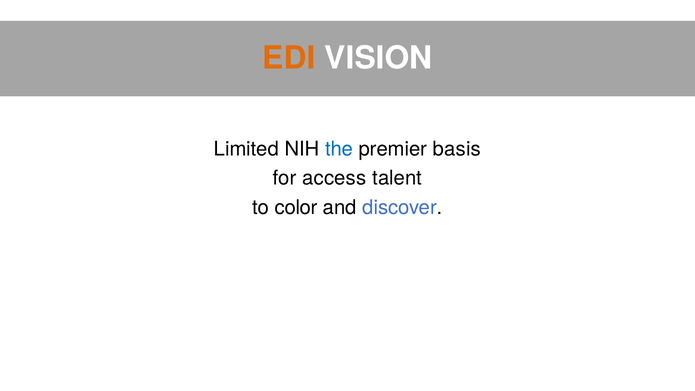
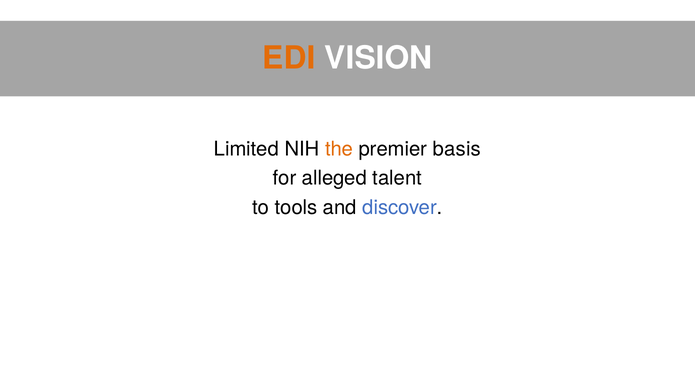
the colour: blue -> orange (339, 149)
access: access -> alleged (334, 178)
color: color -> tools (296, 207)
